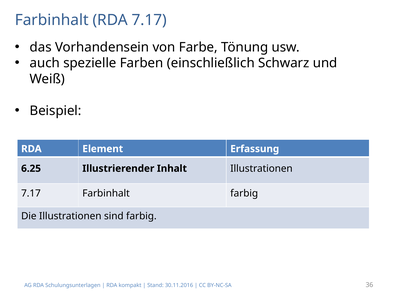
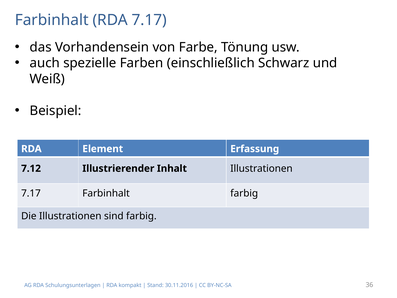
6.25: 6.25 -> 7.12 (31, 168)
